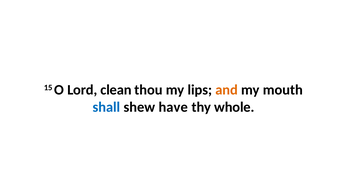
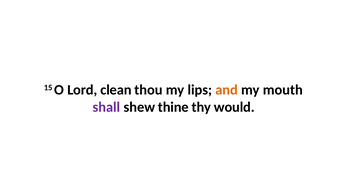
shall colour: blue -> purple (106, 107)
have: have -> thine (173, 107)
whole: whole -> would (234, 107)
